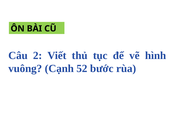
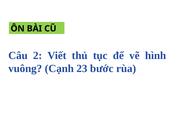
52: 52 -> 23 (82, 69)
